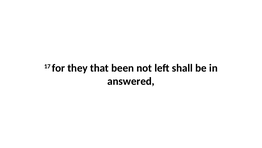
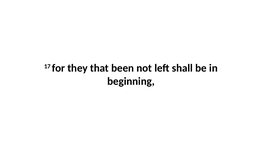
answered: answered -> beginning (131, 81)
